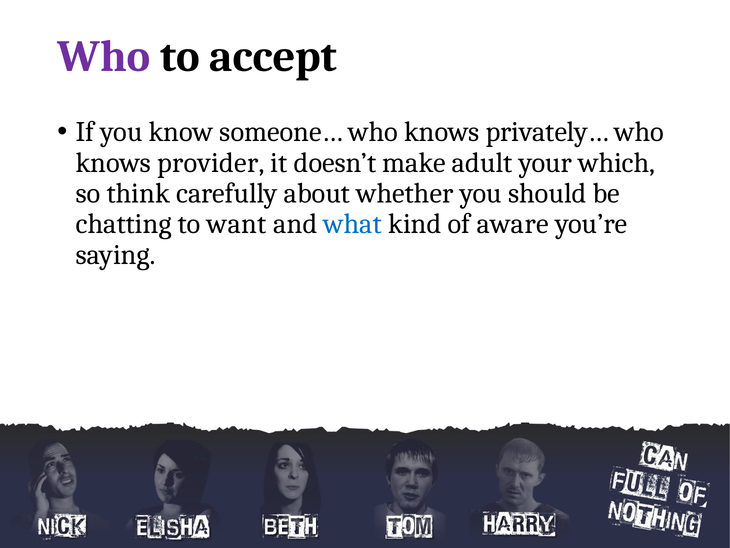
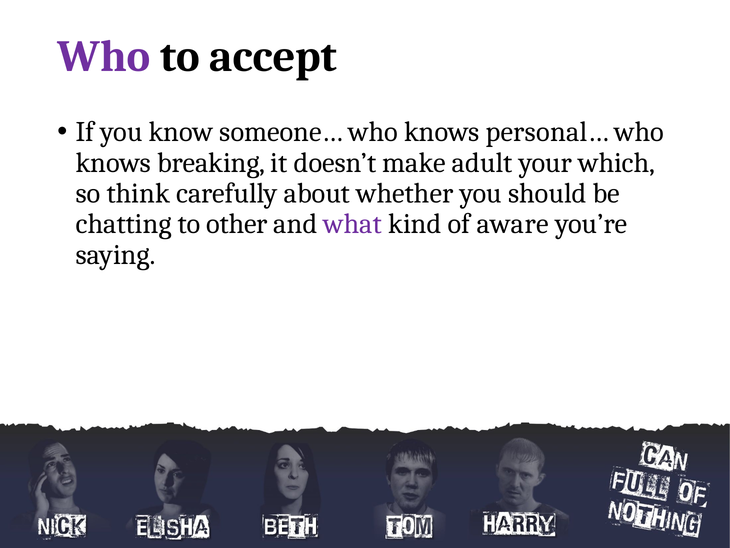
privately…: privately… -> personal… (547, 132)
provider: provider -> breaking (211, 163)
want: want -> other (237, 224)
what colour: blue -> purple (353, 224)
